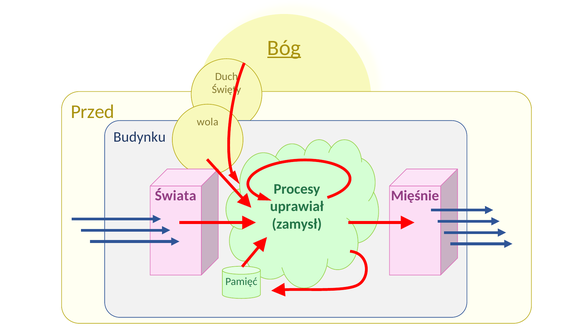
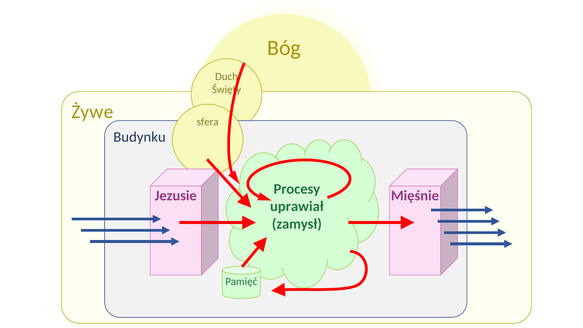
Bóg underline: present -> none (284, 48)
Przed: Przed -> Żywe (92, 112)
wola: wola -> sfera (208, 122)
Świata: Świata -> Jezusie (176, 196)
